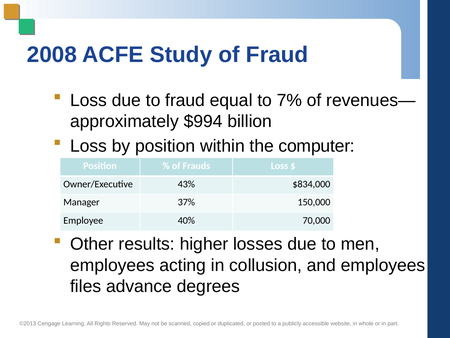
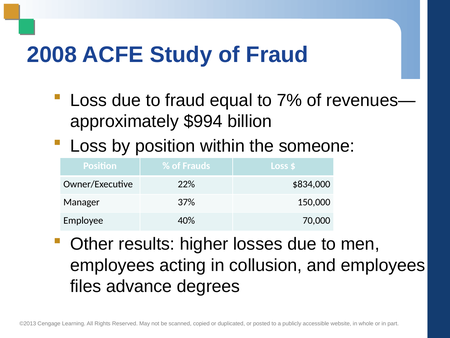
computer: computer -> someone (317, 146)
43%: 43% -> 22% (186, 184)
